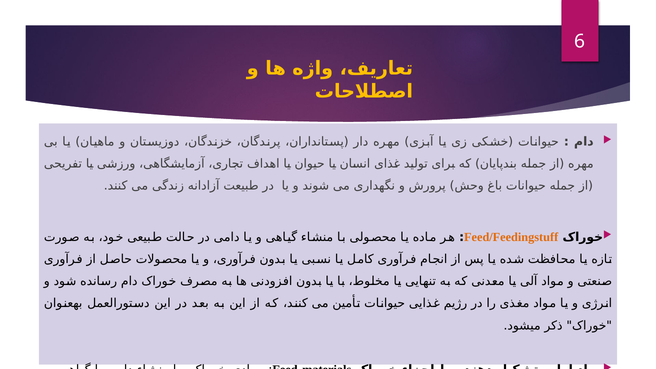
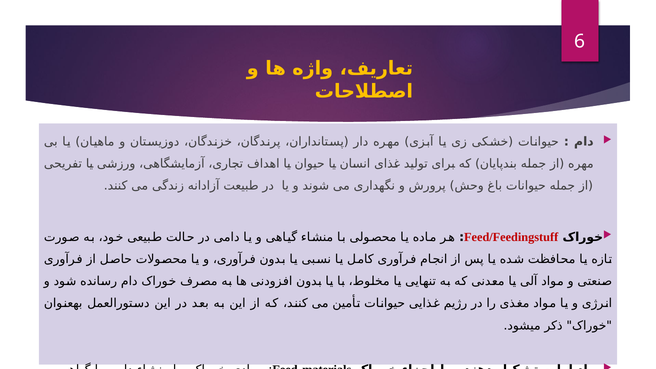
Feed/Feedingstuff colour: orange -> red (511, 237)
